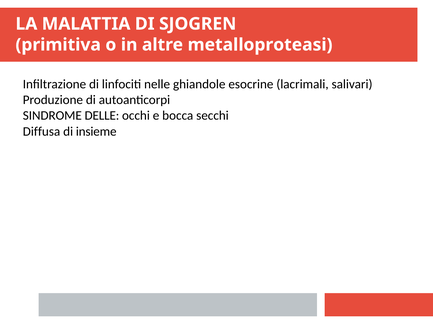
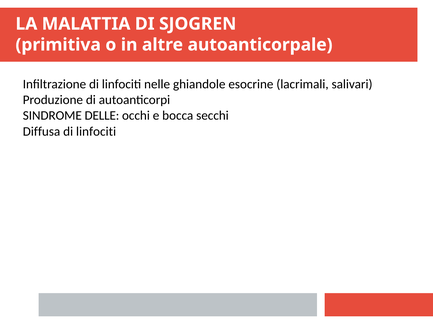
metalloproteasi: metalloproteasi -> autoanticorpale (260, 45)
insieme: insieme -> linfociti (96, 132)
